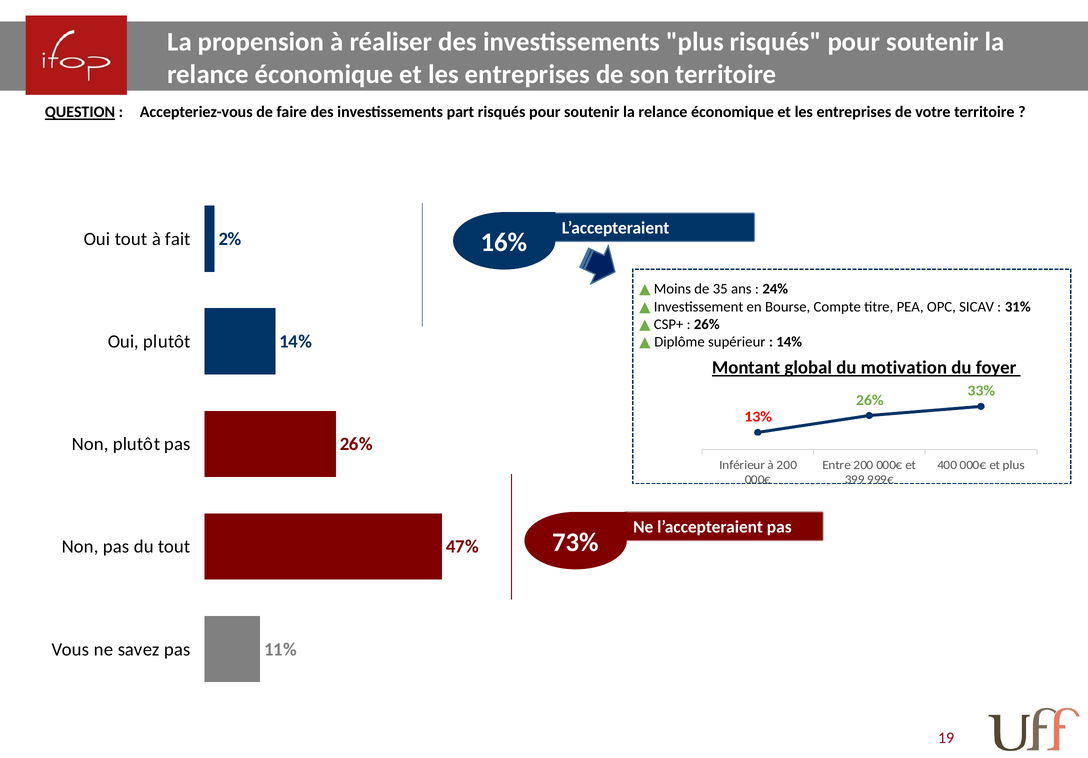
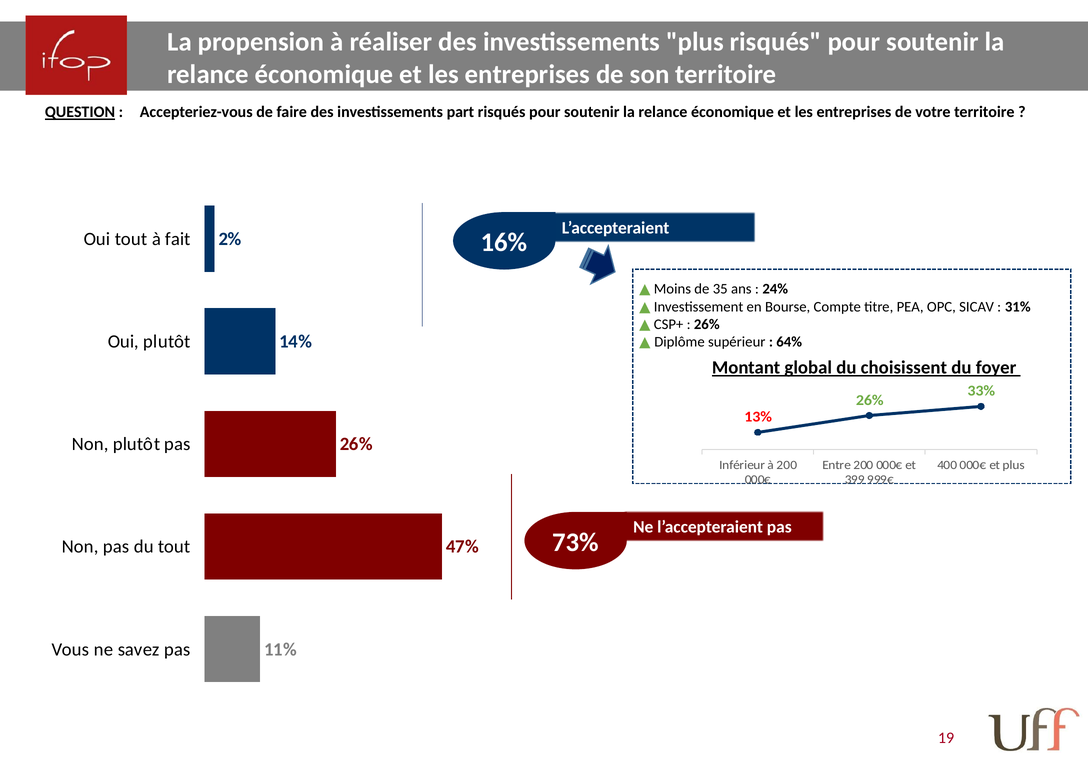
14%: 14% -> 64% (789, 342)
motivation: motivation -> choisissent (904, 368)
